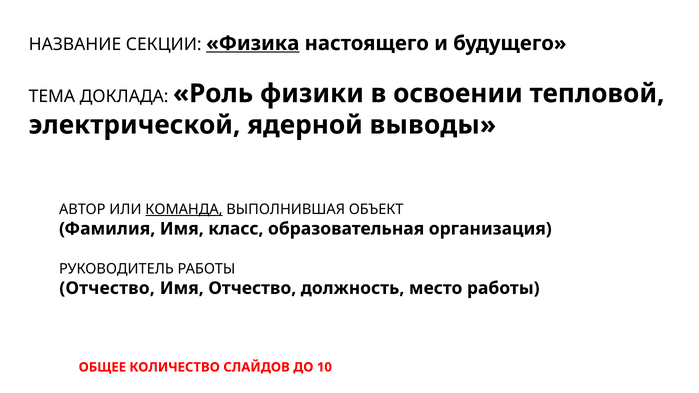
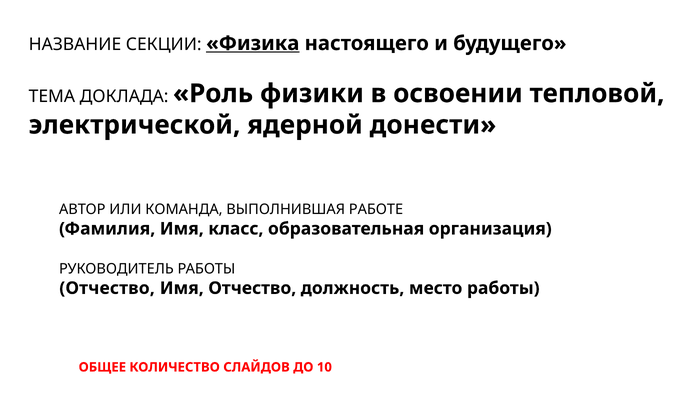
выводы: выводы -> донести (433, 125)
КОМАНДА underline: present -> none (184, 209)
ОБЪЕКТ: ОБЪЕКТ -> РАБОТЕ (376, 209)
